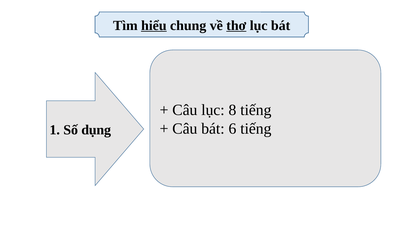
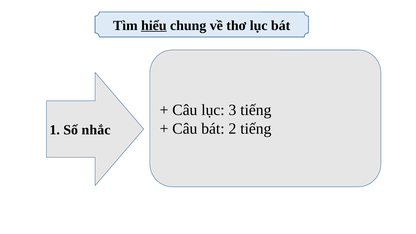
thơ underline: present -> none (236, 25)
8: 8 -> 3 (232, 110)
6: 6 -> 2 (232, 129)
dụng: dụng -> nhắc (96, 130)
